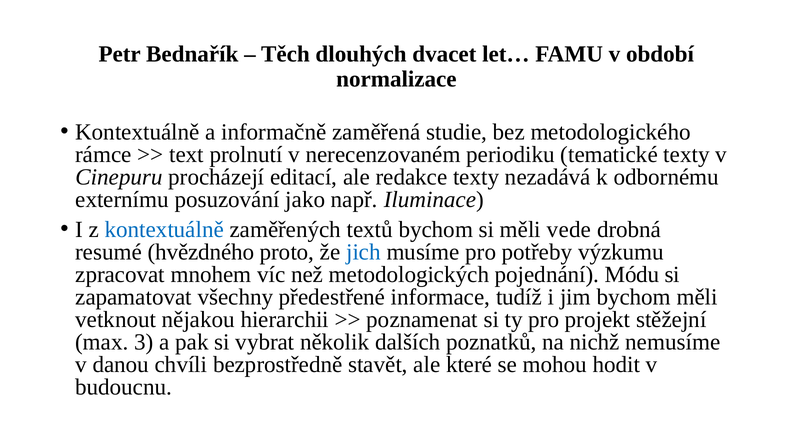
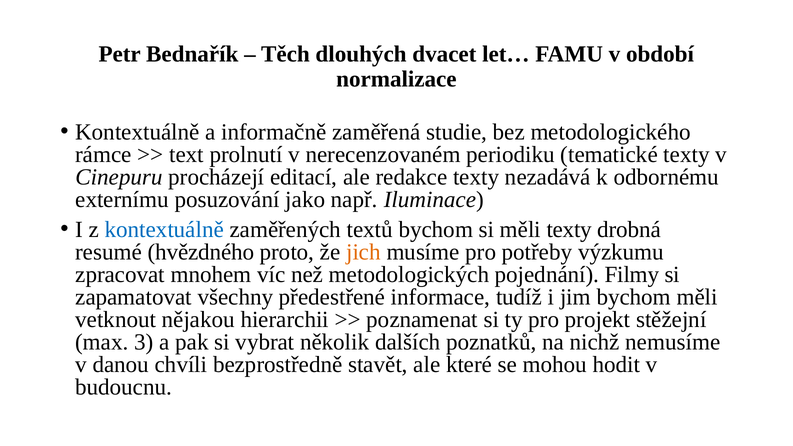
měli vede: vede -> texty (569, 230)
jich colour: blue -> orange (363, 252)
Módu: Módu -> Filmy (632, 275)
